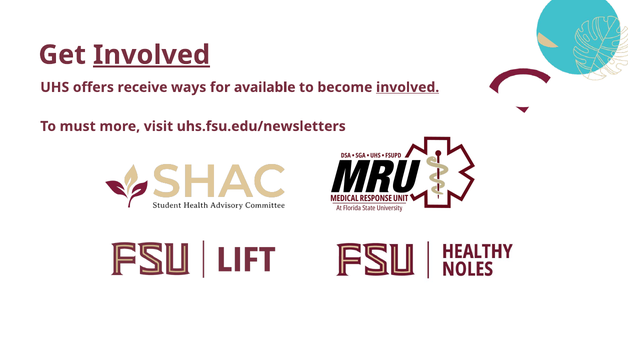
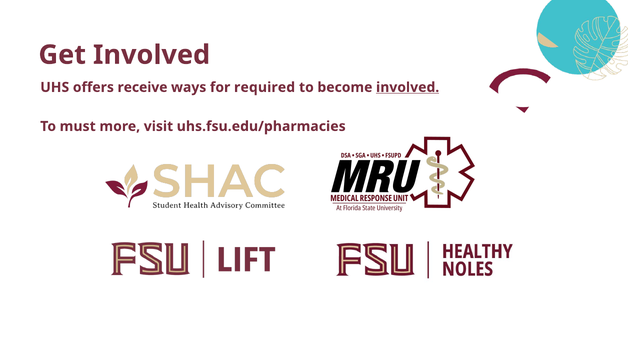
Involved underline: present -> none (152, 55)
available: available -> required (265, 87)
uhs.fsu.edu/newsletters: uhs.fsu.edu/newsletters -> uhs.fsu.edu/pharmacies (261, 126)
